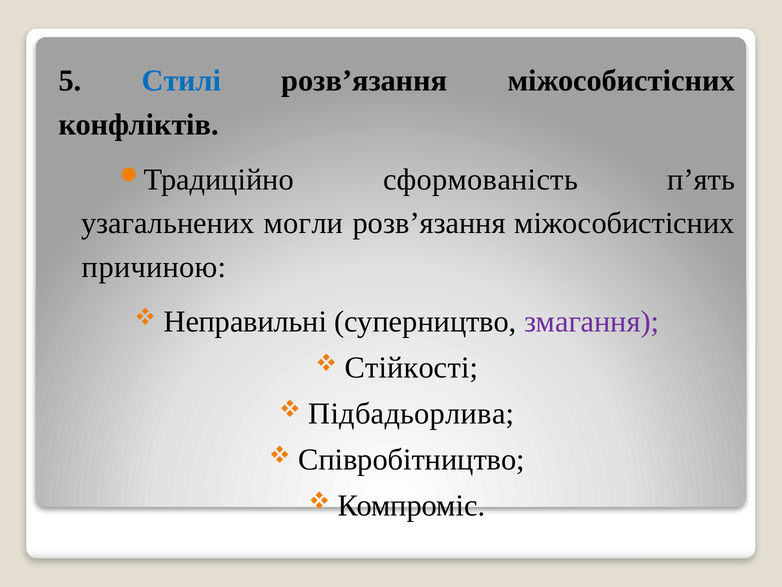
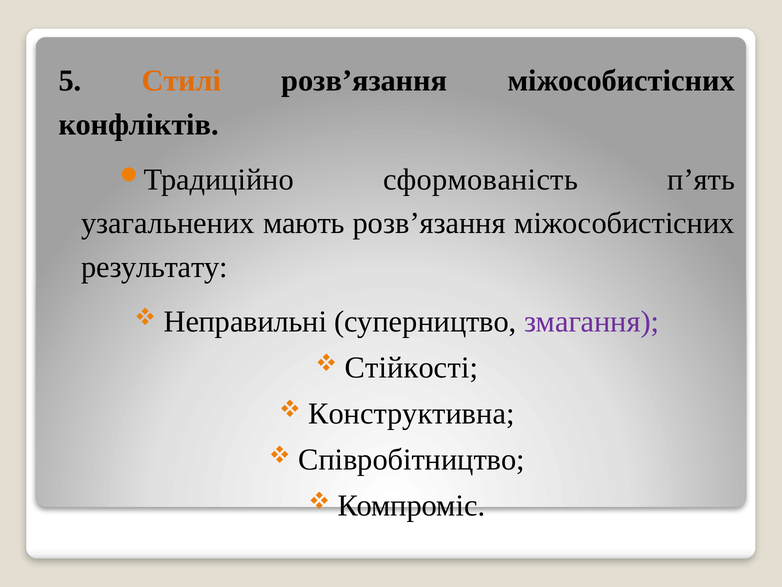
Стилі colour: blue -> orange (181, 81)
могли: могли -> мають (304, 223)
причиною: причиною -> результату (154, 267)
Підбадьорлива: Підбадьорлива -> Конструктивна (412, 414)
